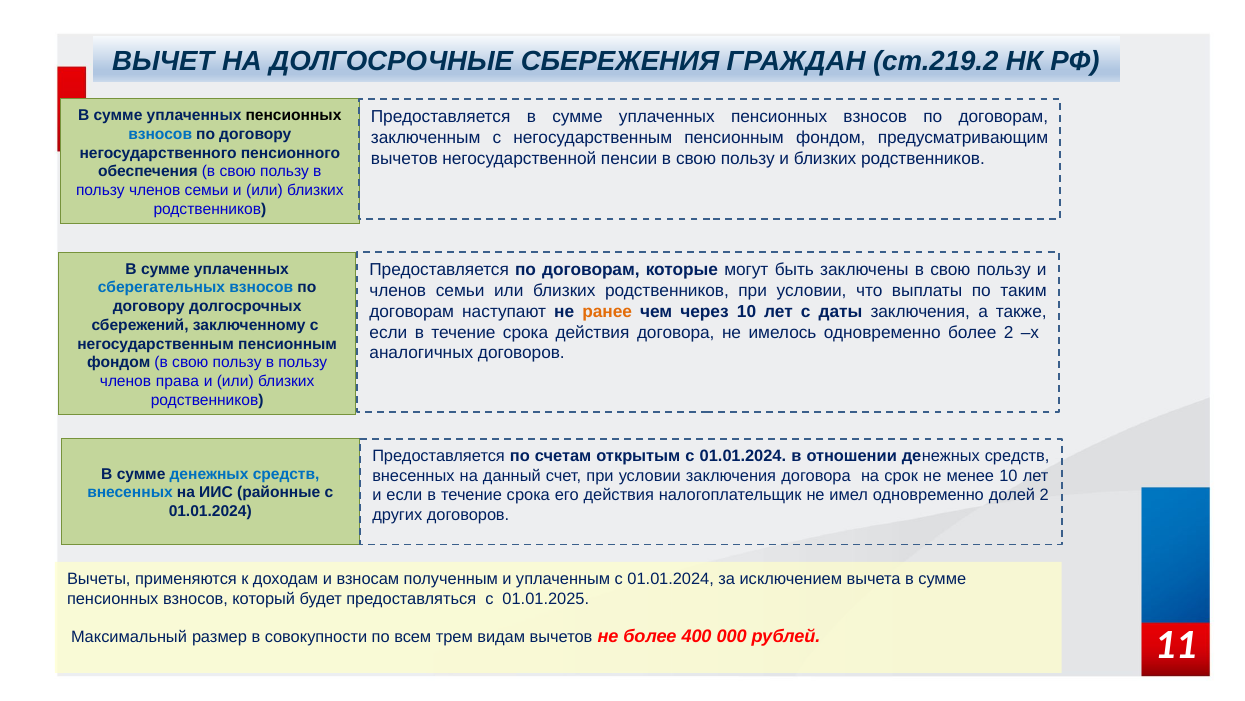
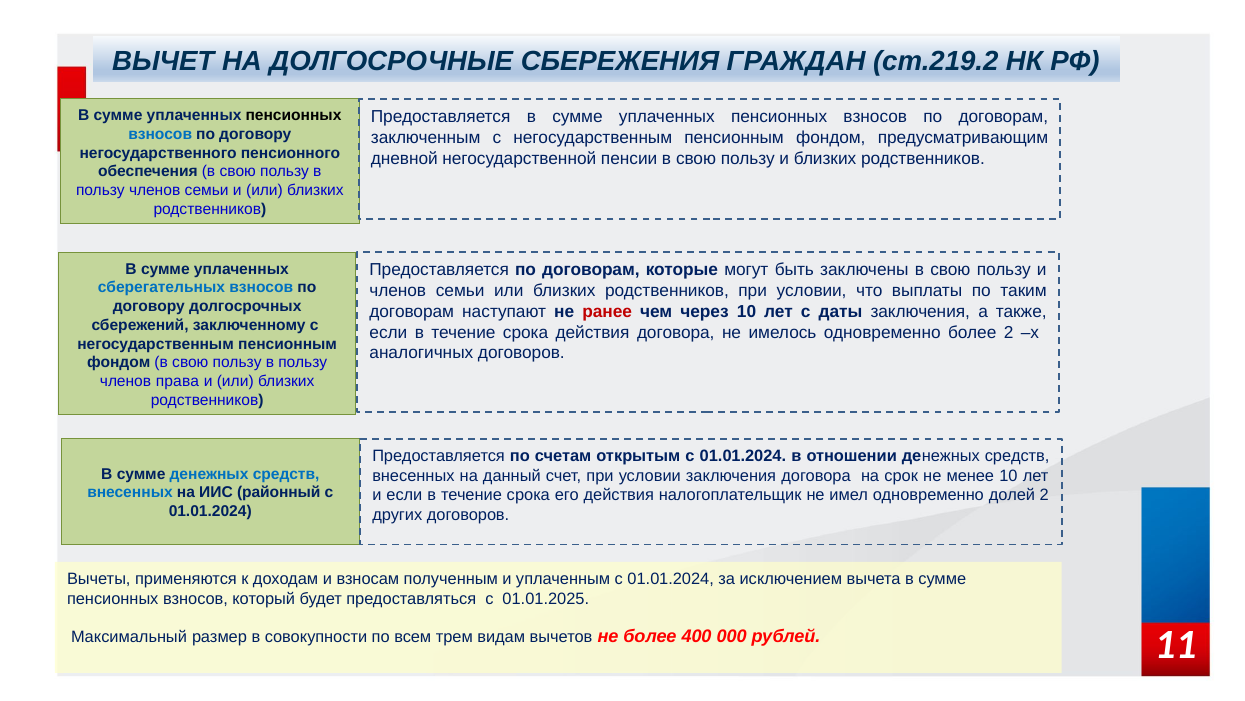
вычетов: вычетов -> дневной (404, 158)
ранее colour: orange -> red (607, 311)
районные: районные -> районный (279, 492)
